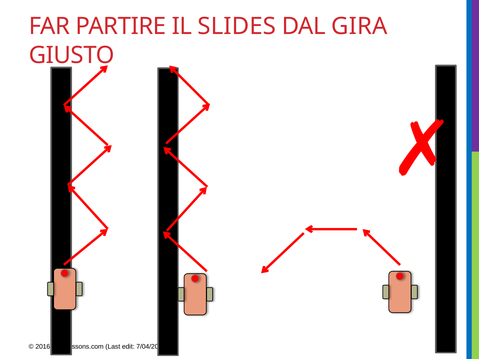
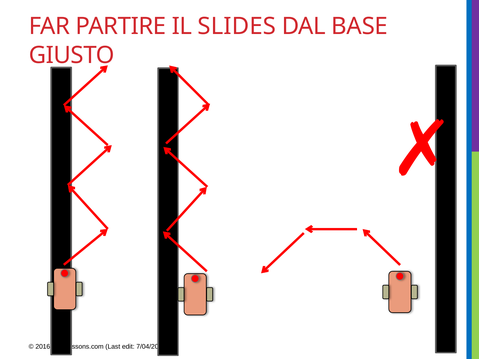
GIRA: GIRA -> BASE (360, 26)
